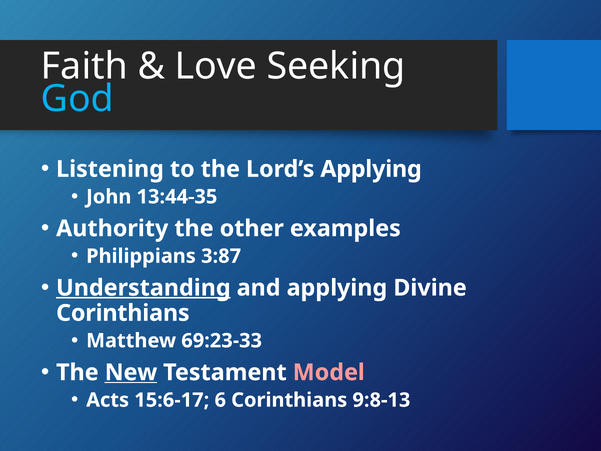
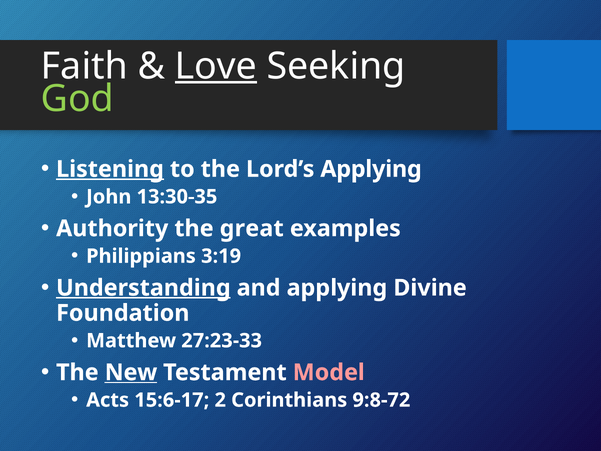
Love underline: none -> present (216, 66)
God colour: light blue -> light green (78, 99)
Listening underline: none -> present (110, 169)
13:44-35: 13:44-35 -> 13:30-35 (177, 197)
other: other -> great (252, 228)
3:87: 3:87 -> 3:19 (221, 256)
Corinthians: Corinthians -> Foundation (123, 313)
69:23-33: 69:23-33 -> 27:23-33 (222, 341)
6: 6 -> 2 (220, 400)
9:8-13: 9:8-13 -> 9:8-72 (381, 400)
